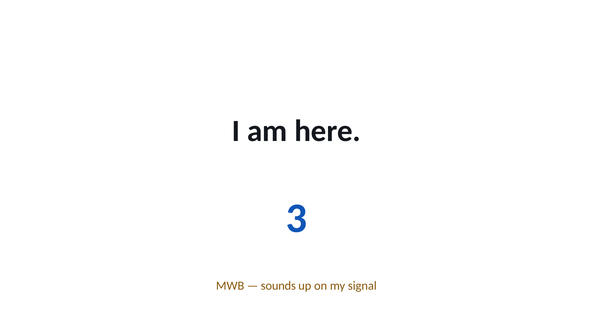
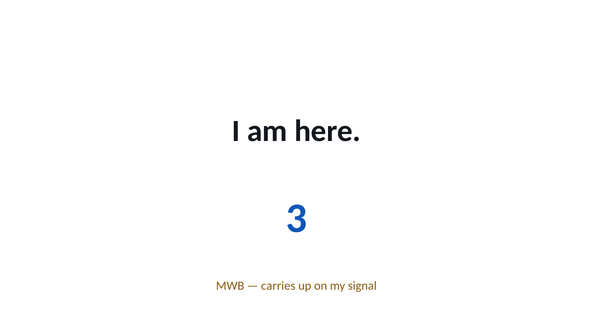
sounds: sounds -> carries (278, 286)
